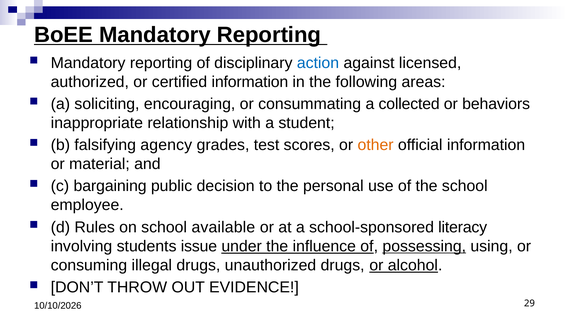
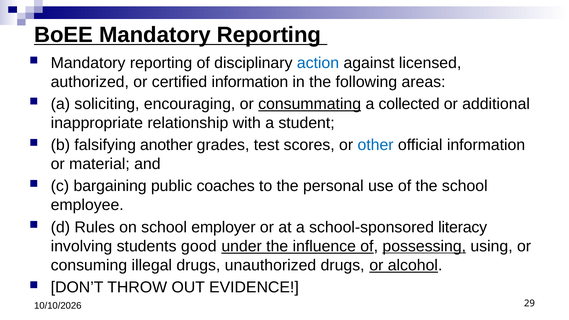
consummating underline: none -> present (310, 104)
behaviors: behaviors -> additional (496, 104)
agency: agency -> another (166, 145)
other colour: orange -> blue (376, 145)
decision: decision -> coaches (226, 186)
available: available -> employer (223, 227)
issue: issue -> good (199, 246)
